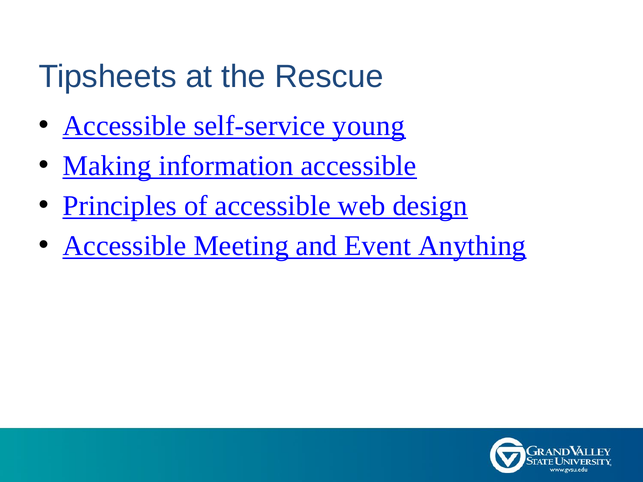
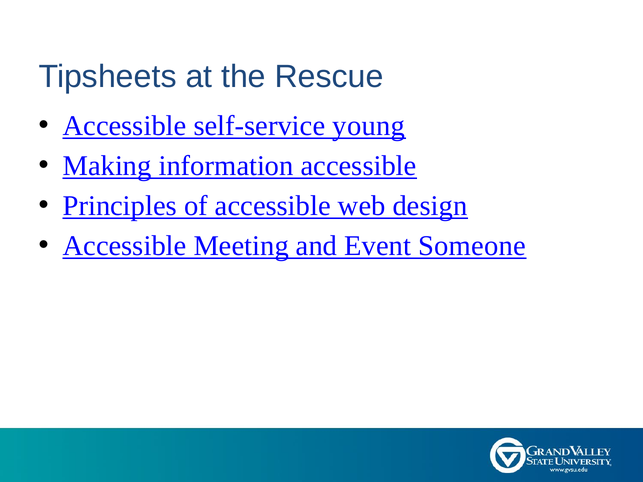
Anything: Anything -> Someone (472, 246)
